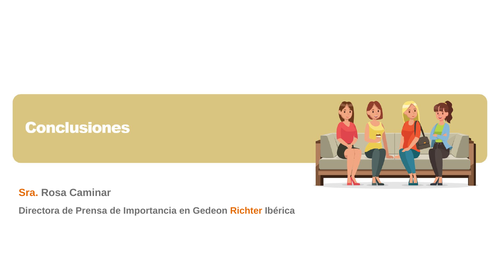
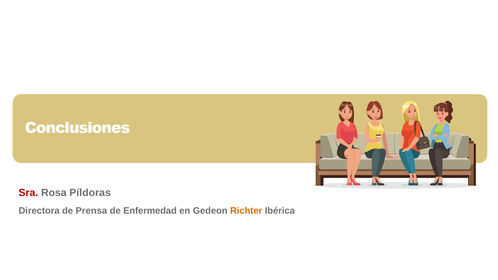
Sra colour: orange -> red (28, 193)
Caminar: Caminar -> Píldoras (90, 193)
Importancia: Importancia -> Enfermedad (150, 211)
